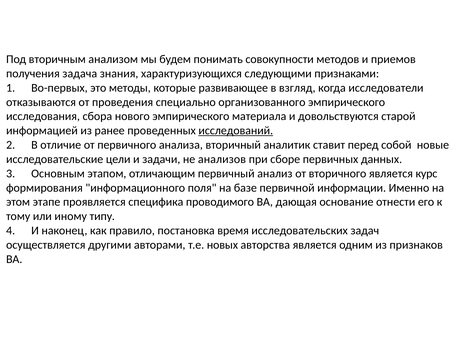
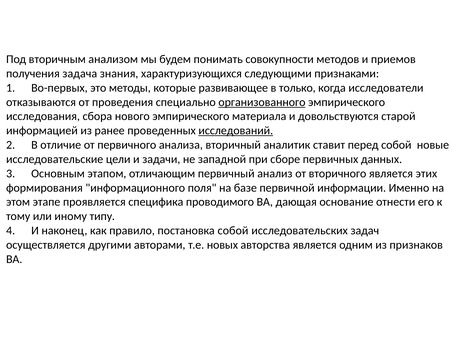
взгляд: взгляд -> только (297, 88)
организованного underline: none -> present (262, 102)
анализов: анализов -> западной (222, 159)
курс: курс -> этих (426, 173)
постановка время: время -> собой (233, 231)
